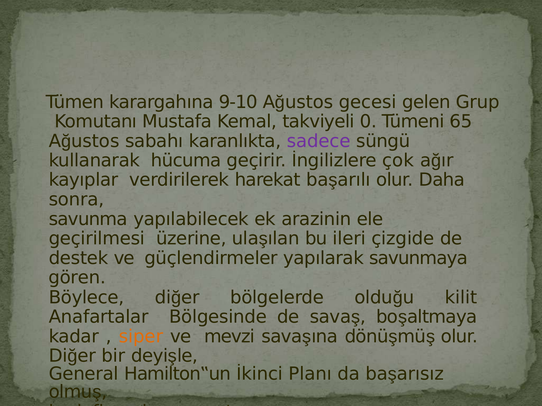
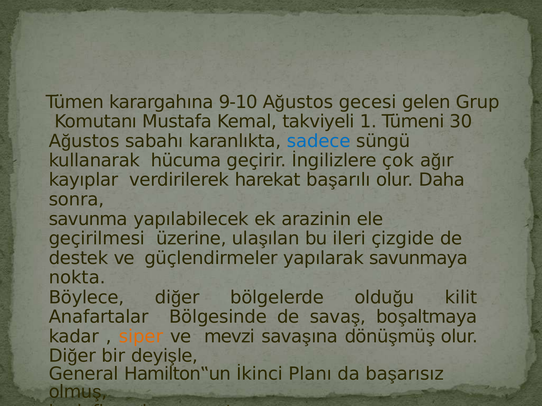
0: 0 -> 1 (368, 122)
65: 65 -> 30 (461, 122)
sadece colour: purple -> blue (319, 141)
gören: gören -> nokta (77, 278)
